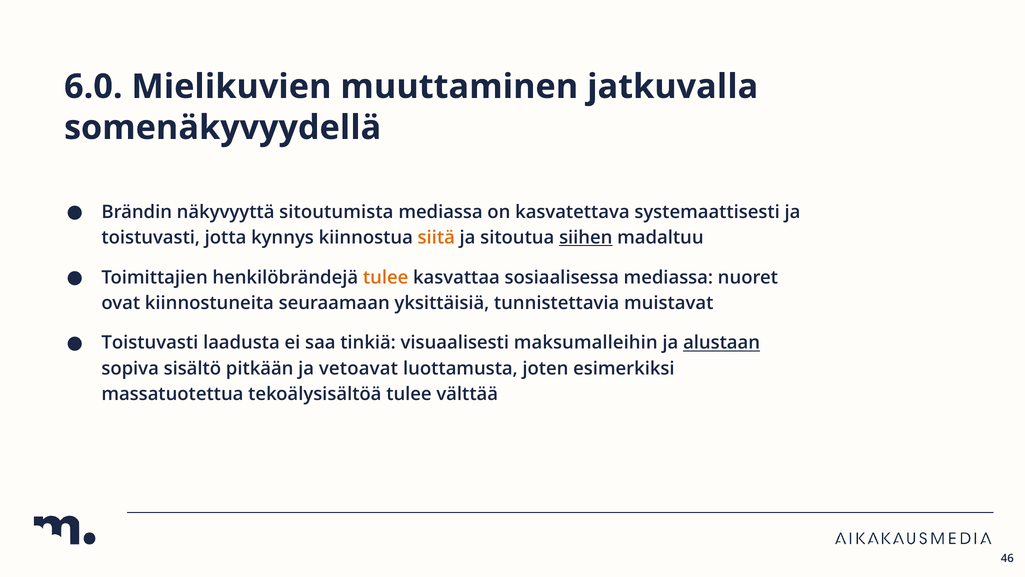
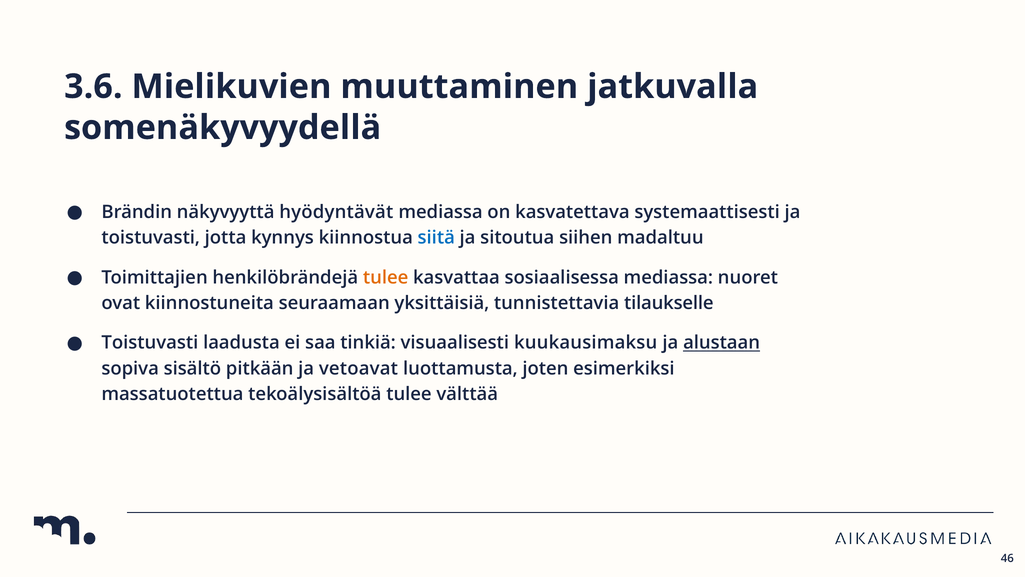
6.0: 6.0 -> 3.6 (93, 87)
sitoutumista: sitoutumista -> hyödyntävät (336, 212)
siitä colour: orange -> blue (436, 238)
siihen underline: present -> none (586, 238)
muistavat: muistavat -> tilaukselle (669, 303)
maksumalleihin: maksumalleihin -> kuukausimaksu (586, 343)
